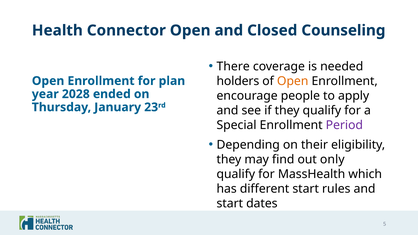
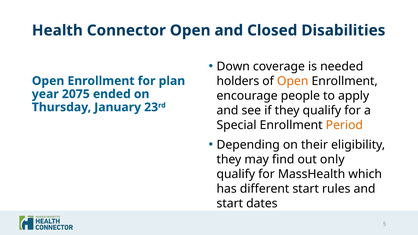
Counseling: Counseling -> Disabilities (343, 30)
There: There -> Down (233, 67)
2028: 2028 -> 2075 (76, 94)
Period colour: purple -> orange (344, 125)
